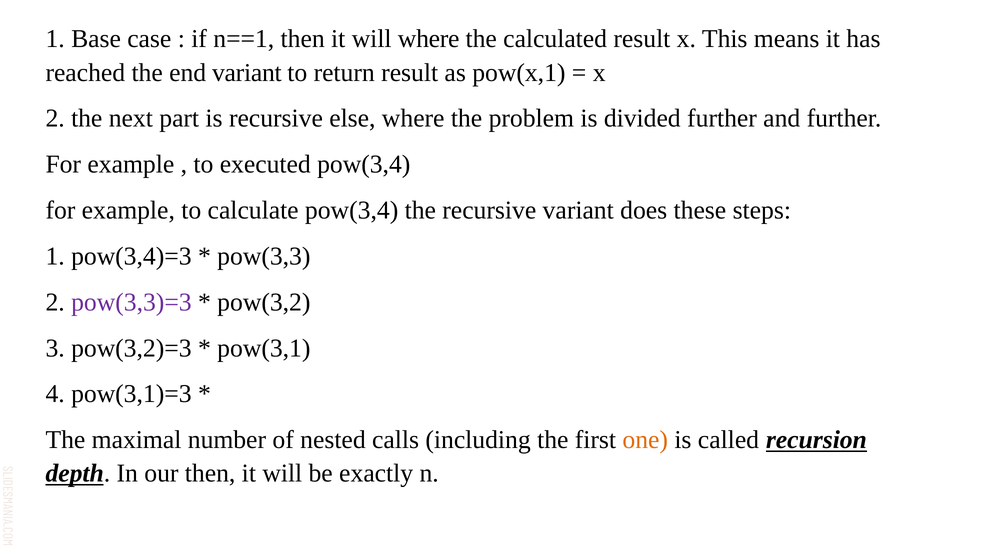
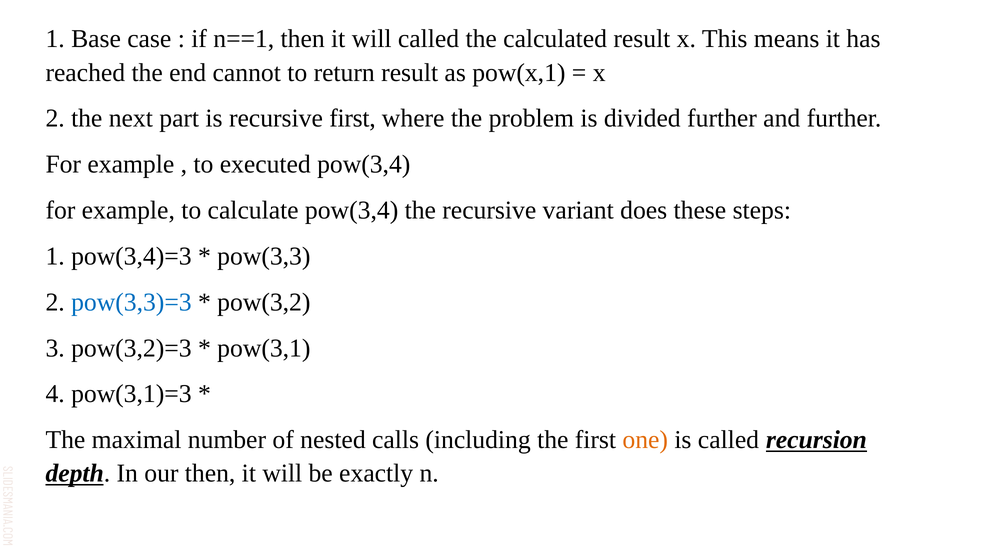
will where: where -> called (429, 39)
end variant: variant -> cannot (247, 73)
recursive else: else -> first (353, 118)
pow(3,3)=3 colour: purple -> blue (131, 302)
